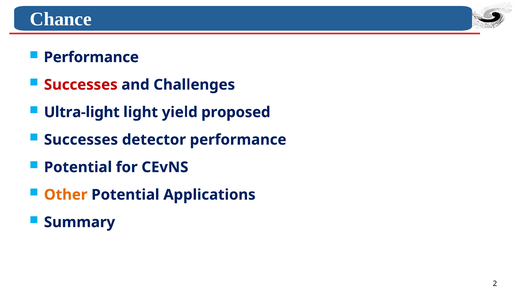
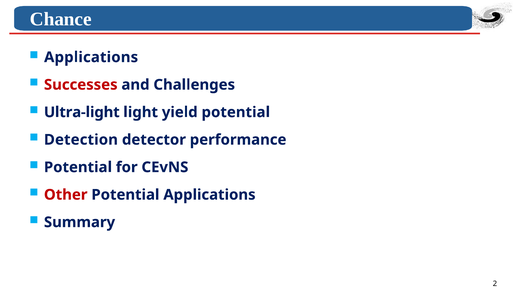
Performance: Performance -> Applications (91, 57)
yield proposed: proposed -> potential (236, 112)
Successes: Successes -> Detection (81, 140)
Other colour: orange -> red (66, 195)
